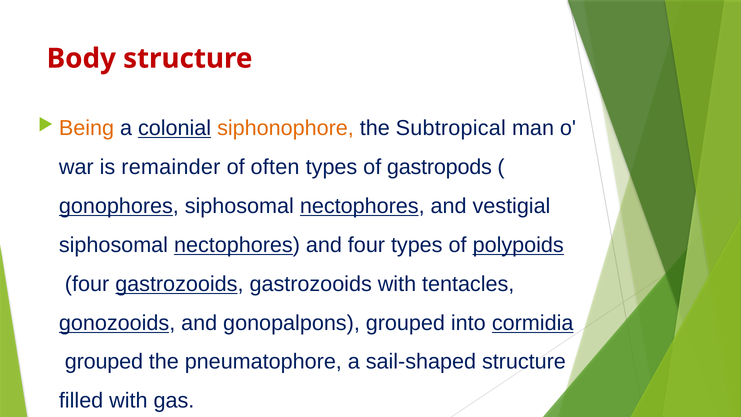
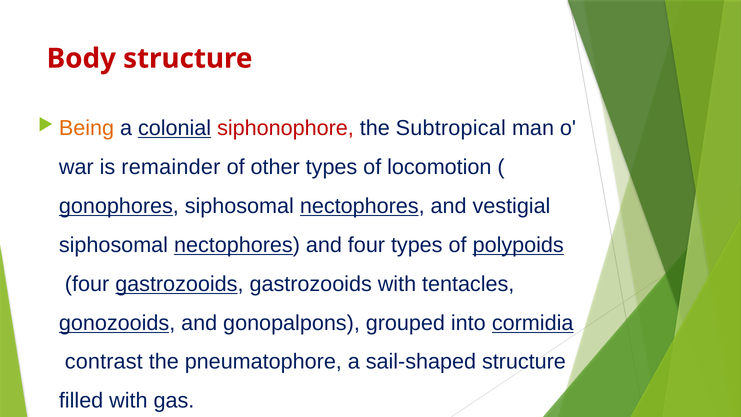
siphonophore colour: orange -> red (285, 128)
often: often -> other (275, 167)
gastropods: gastropods -> locomotion (439, 167)
grouped: grouped -> contrast (104, 362)
